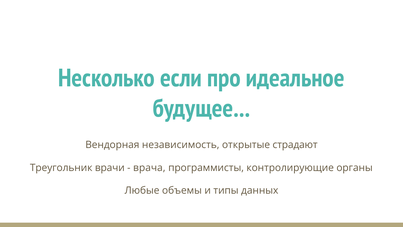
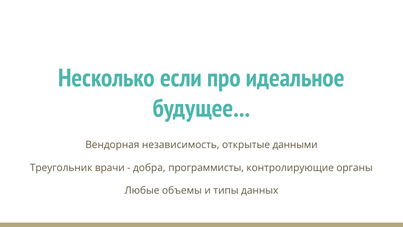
страдают: страдают -> данными (295, 145)
врача: врача -> добра (149, 167)
